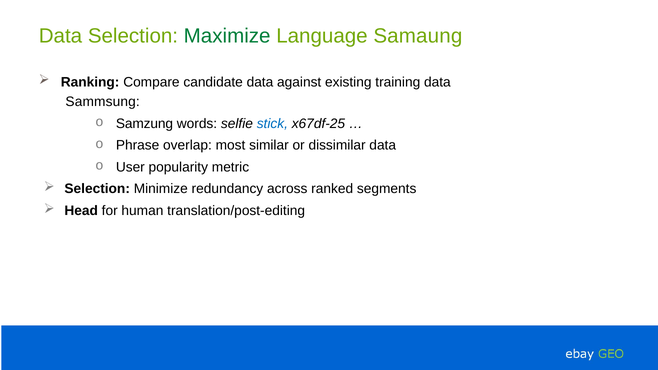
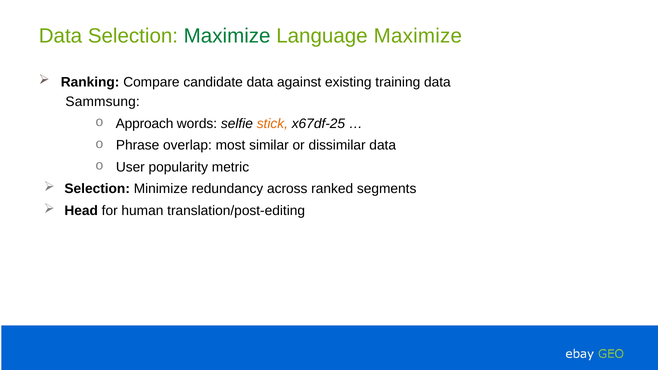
Language Samaung: Samaung -> Maximize (418, 36)
Samzung: Samzung -> Approach (145, 124)
stick colour: blue -> orange (272, 124)
